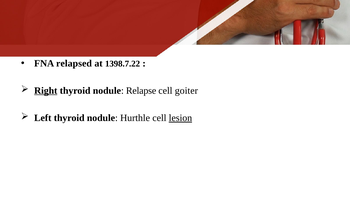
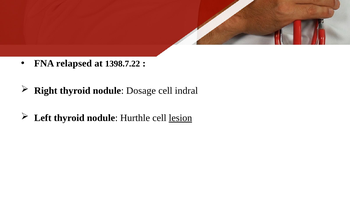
Right underline: present -> none (46, 91)
Relapse: Relapse -> Dosage (141, 91)
goiter: goiter -> indral (186, 91)
